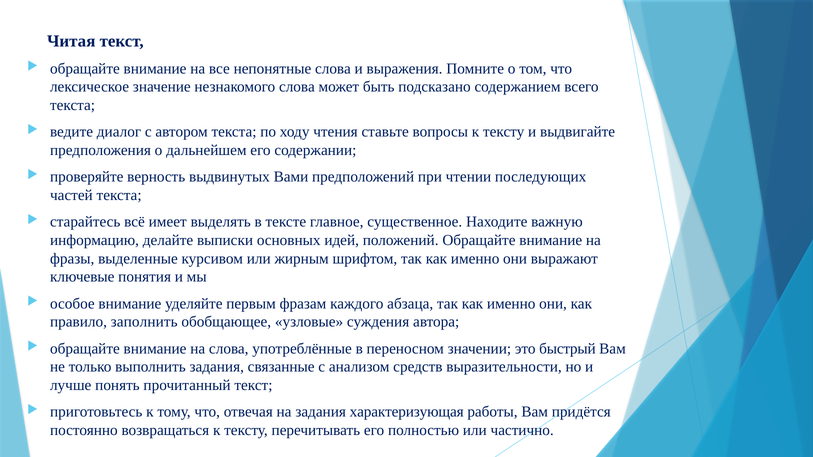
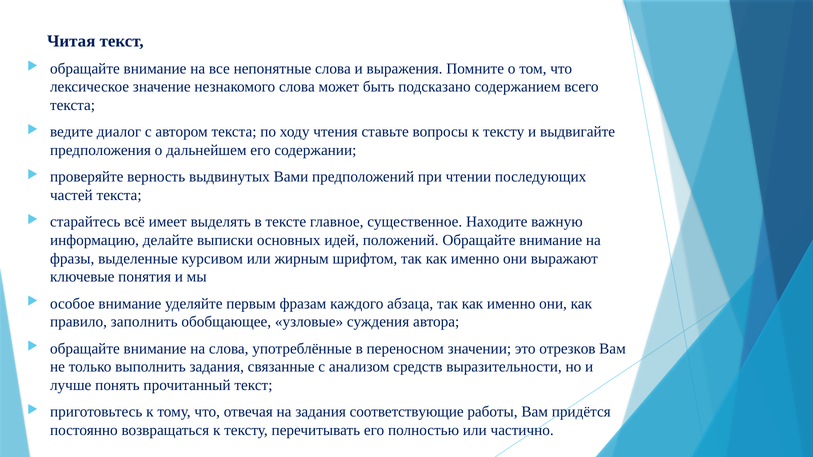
быстрый: быстрый -> отрезков (567, 349)
характеризующая: характеризующая -> соответствующие (407, 412)
